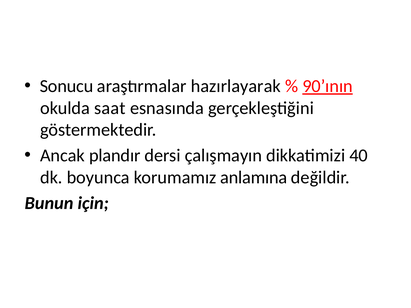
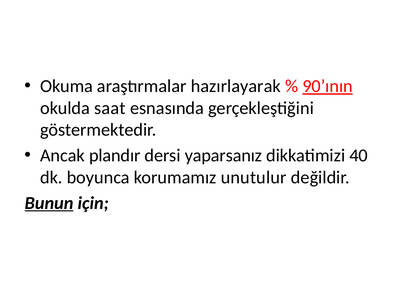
Sonucu: Sonucu -> Okuma (67, 86)
çalışmayın: çalışmayın -> yaparsanız (223, 156)
anlamına: anlamına -> unutulur (254, 178)
Bunun underline: none -> present (49, 203)
